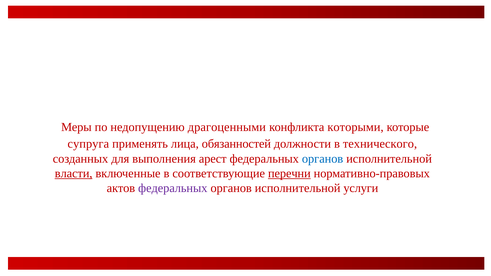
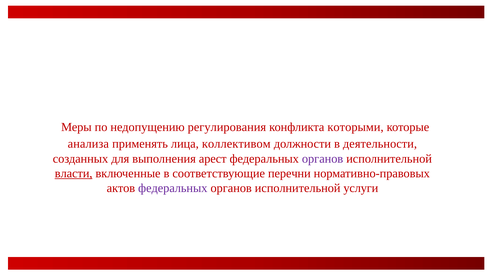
драгоценными: драгоценными -> регулирования (227, 127)
супруга: супруга -> анализа (88, 144)
обязанностей: обязанностей -> коллективом (236, 144)
технического: технического -> деятельности (380, 144)
органов colour: blue -> purple (323, 159)
перечни underline: present -> none (289, 173)
